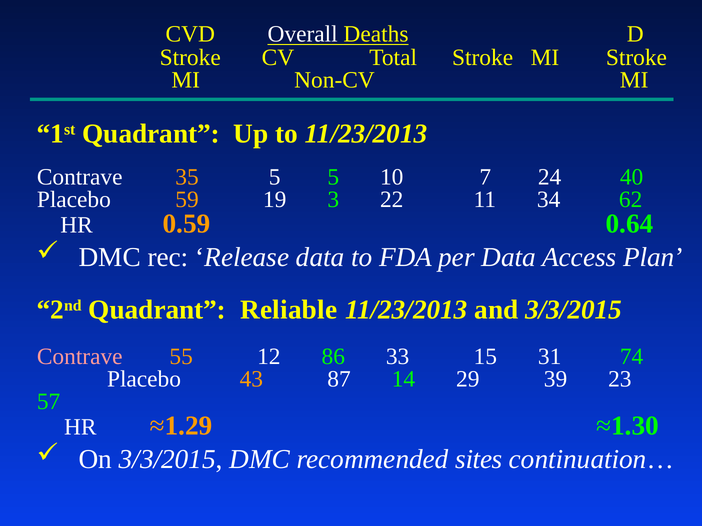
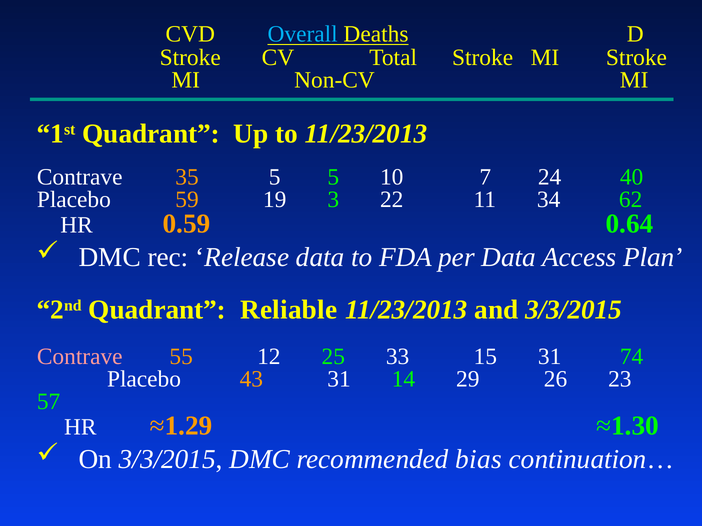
Overall colour: white -> light blue (303, 34)
86: 86 -> 25 (333, 357)
43 87: 87 -> 31 (339, 380)
39: 39 -> 26 (556, 380)
sites: sites -> bias (479, 460)
